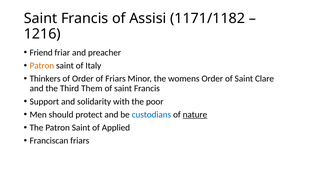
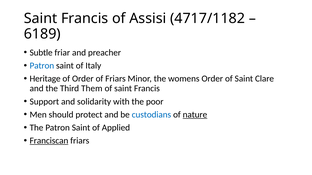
1171/1182: 1171/1182 -> 4717/1182 (208, 18)
1216: 1216 -> 6189 (42, 34)
Friend: Friend -> Subtle (41, 53)
Patron colour: orange -> blue (42, 66)
Thinkers: Thinkers -> Heritage (45, 79)
Franciscan underline: none -> present (49, 141)
